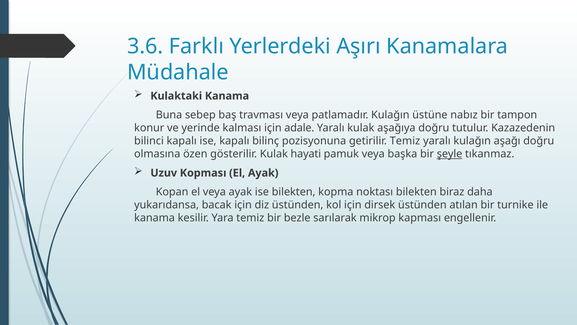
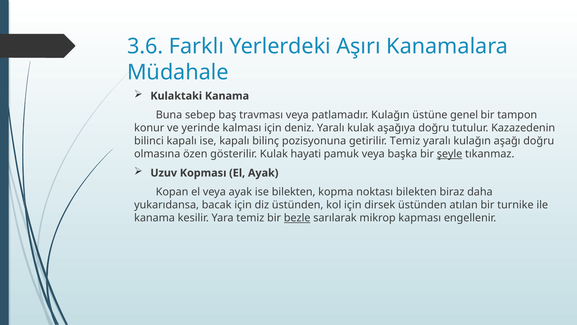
nabız: nabız -> genel (464, 115)
adale: adale -> deniz (299, 128)
bezle underline: none -> present (297, 218)
